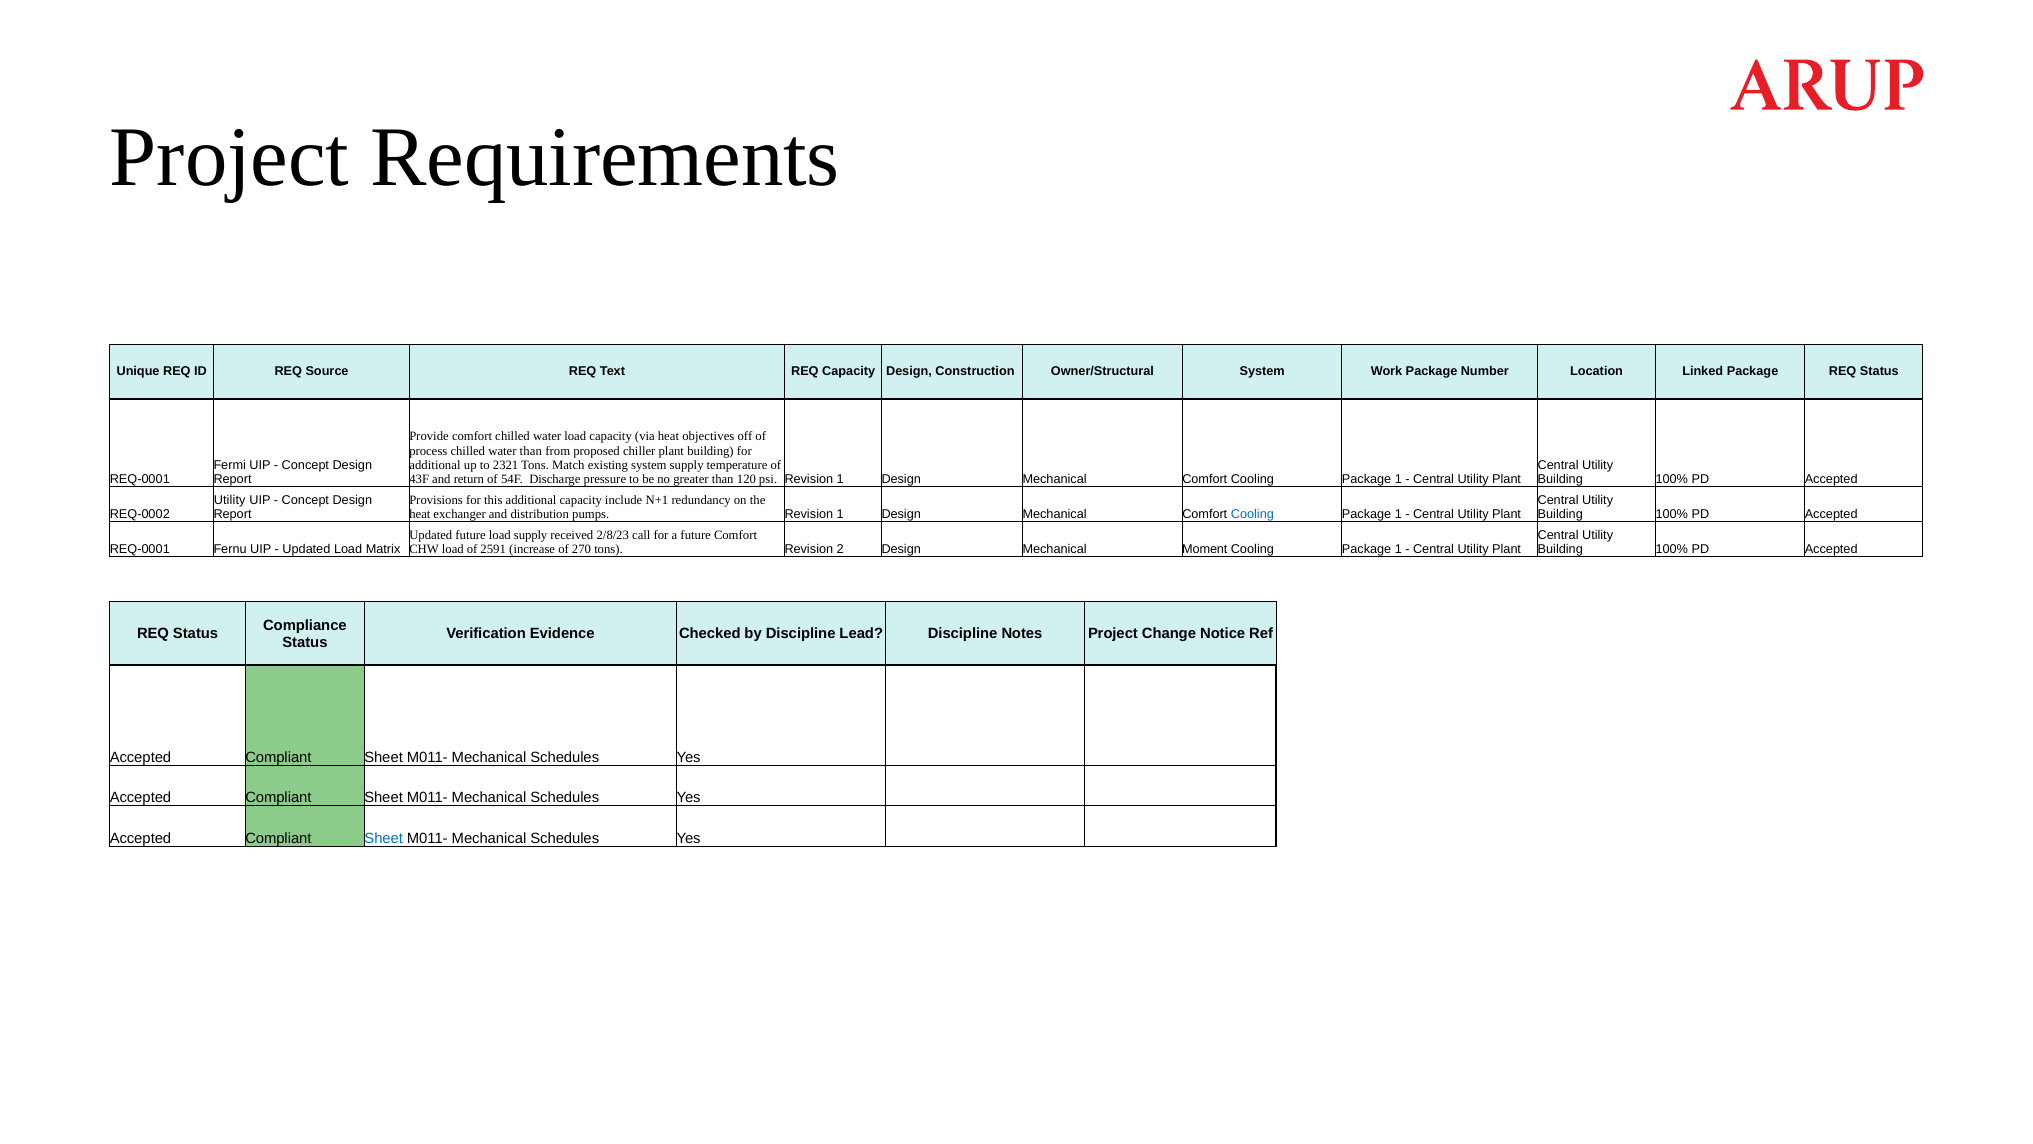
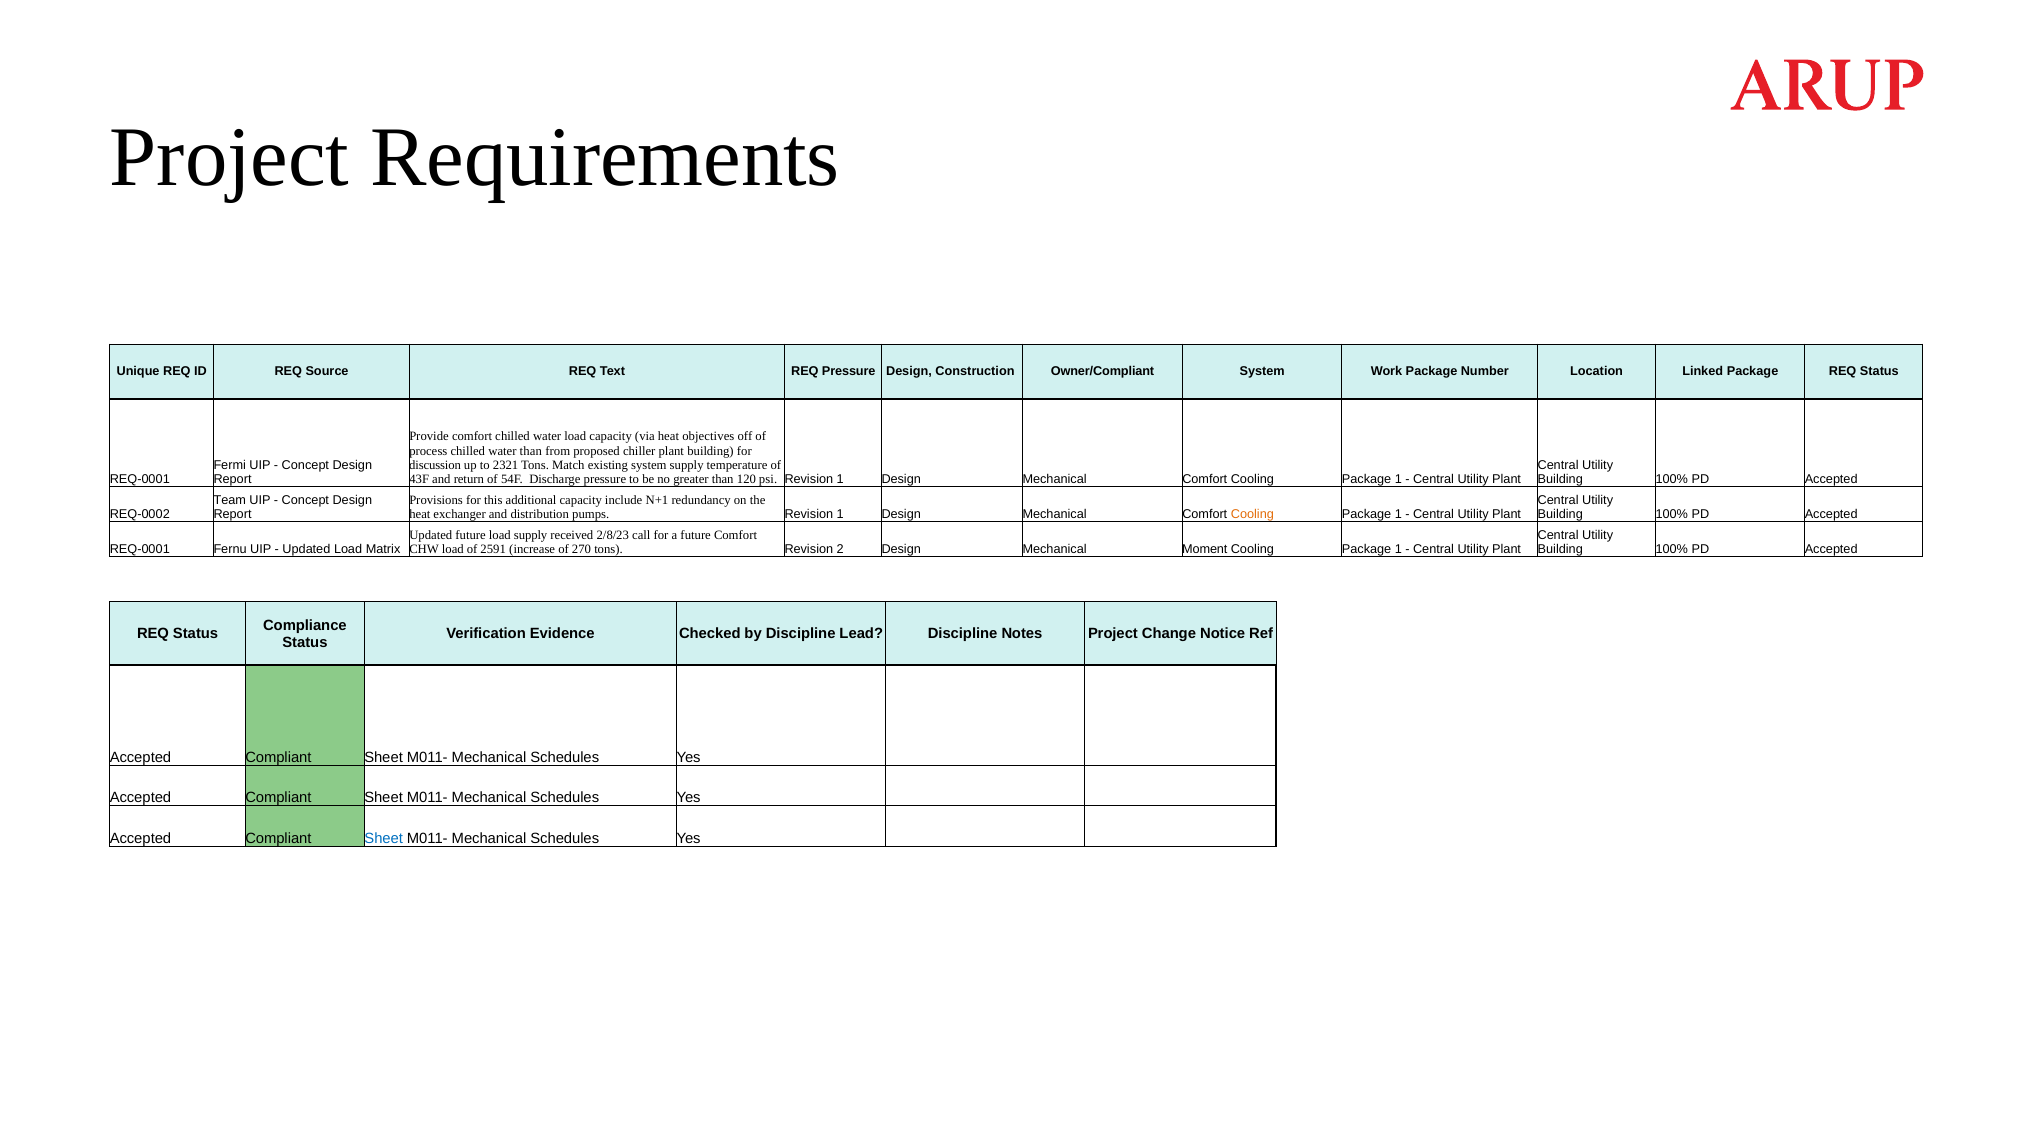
REQ Capacity: Capacity -> Pressure (849, 372)
Owner/Structural: Owner/Structural -> Owner/Compliant (1102, 372)
additional: additional -> discussion (435, 465)
Utility: Utility -> Team (230, 500)
Cooling colour: blue -> orange (1252, 514)
